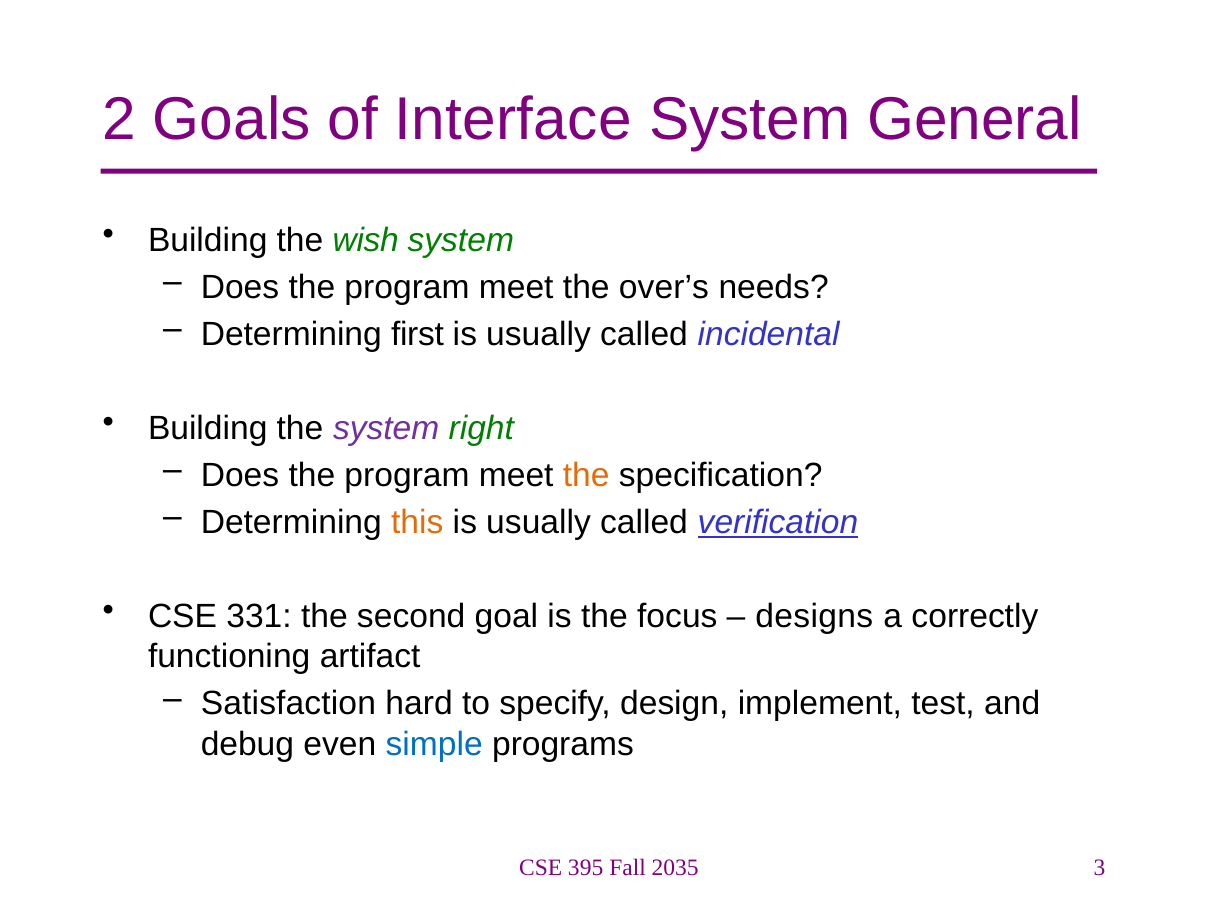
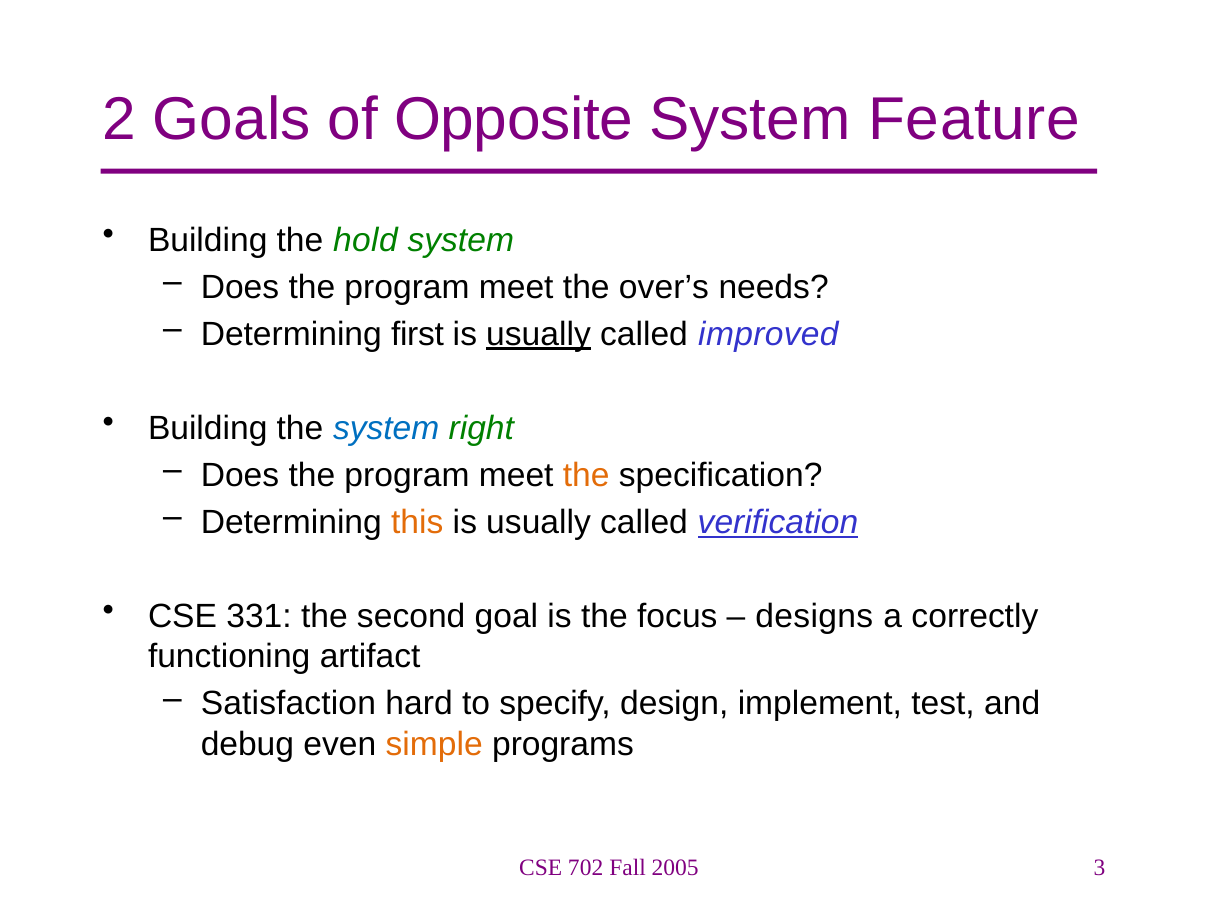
Interface: Interface -> Opposite (514, 120)
General: General -> Feature (974, 120)
wish: wish -> hold (365, 240)
usually underline: none -> present (539, 334)
incidental: incidental -> improved (768, 334)
system colour: purple -> blue (386, 428)
simple colour: blue -> orange (434, 744)
395: 395 -> 702 (586, 867)
2035: 2035 -> 2005 (675, 867)
